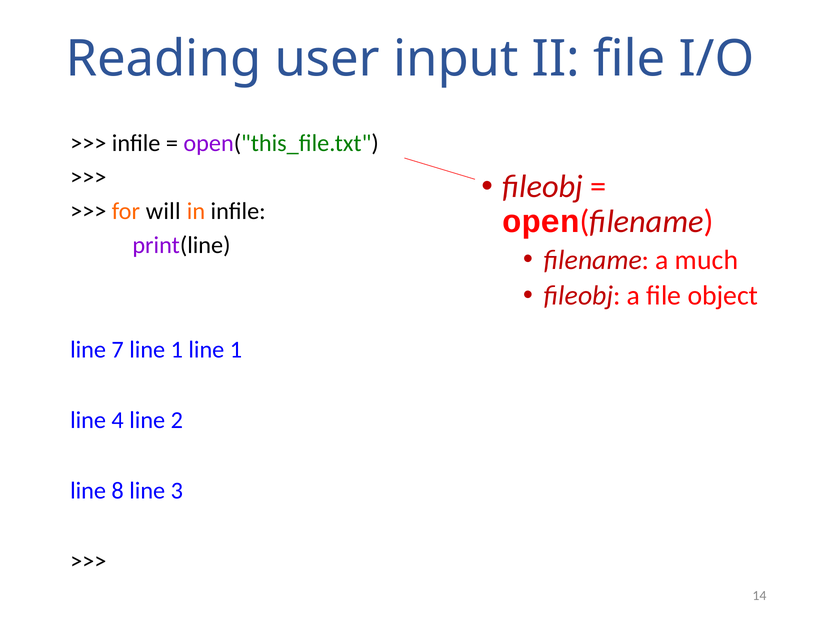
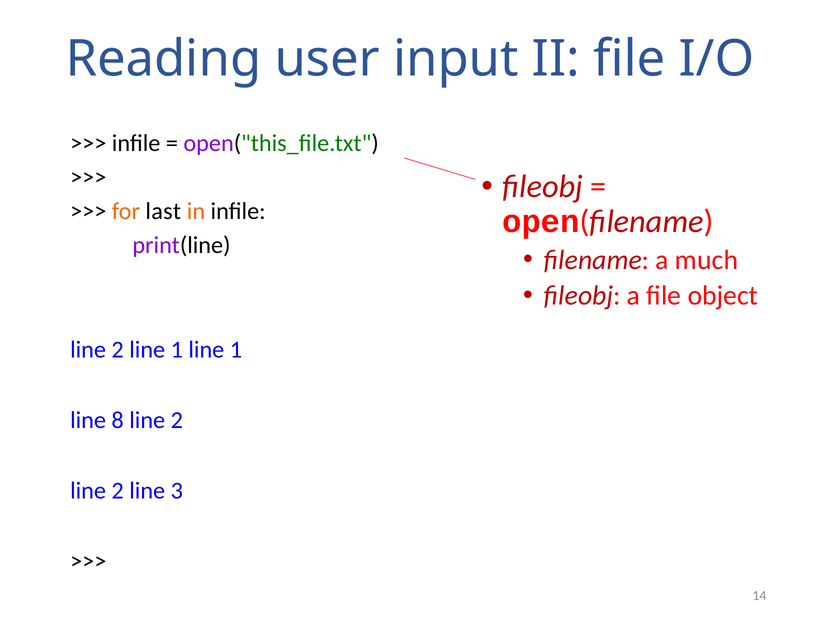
will: will -> last (163, 211)
7: 7 -> 2 (118, 350)
4: 4 -> 8 (118, 420)
8: 8 -> 2 (118, 491)
